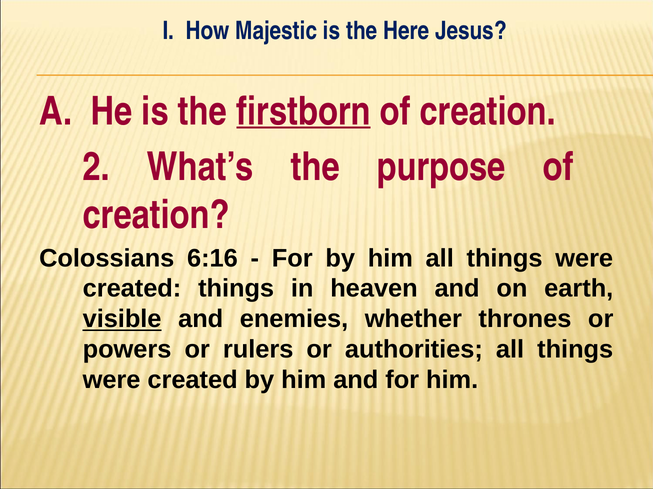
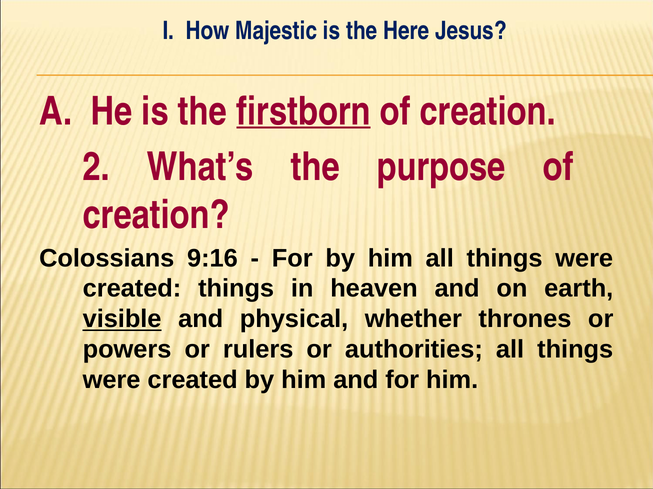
6:16: 6:16 -> 9:16 (212, 259)
enemies: enemies -> physical (294, 320)
